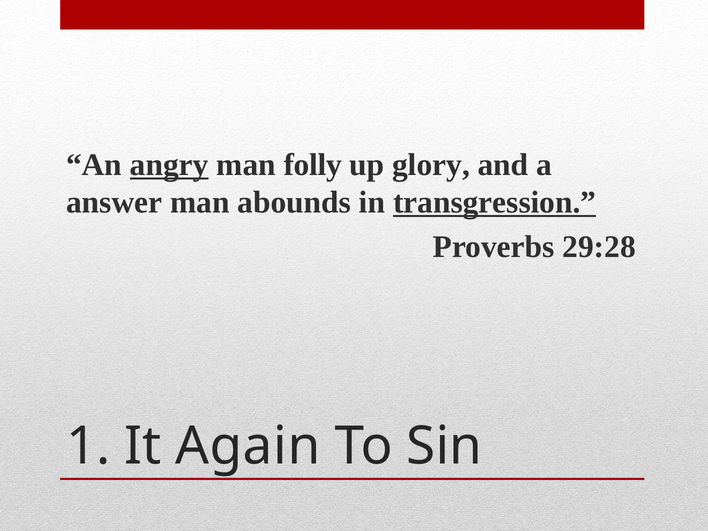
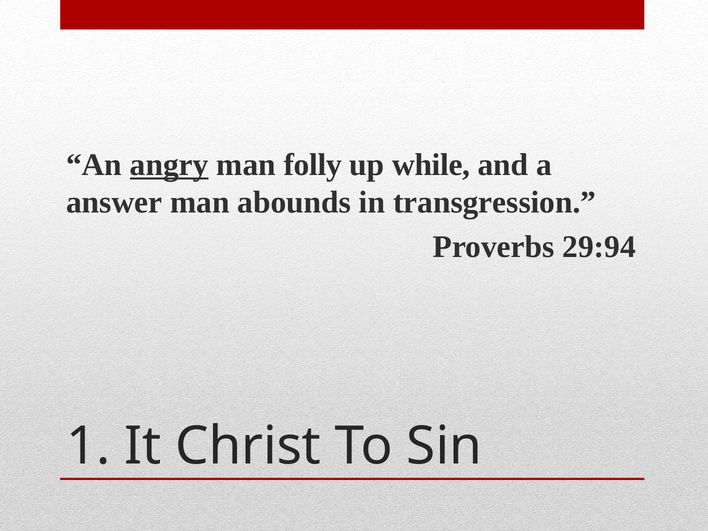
glory: glory -> while (431, 165)
transgression underline: present -> none (495, 203)
29:28: 29:28 -> 29:94 (599, 247)
Again: Again -> Christ (248, 446)
